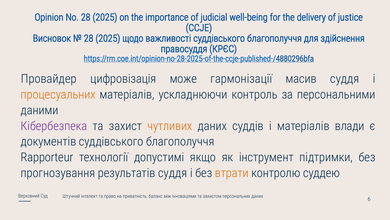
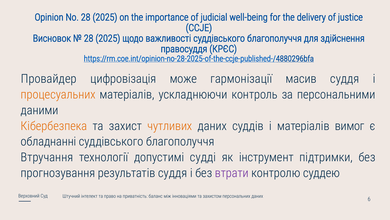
Кібербезпека colour: purple -> orange (54, 126)
влади: влади -> вимог (350, 126)
документів: документів -> обладнанні (49, 141)
Rapporteur: Rapporteur -> Втручання (47, 157)
якщо: якщо -> судді (203, 157)
втрати colour: orange -> purple (232, 173)
